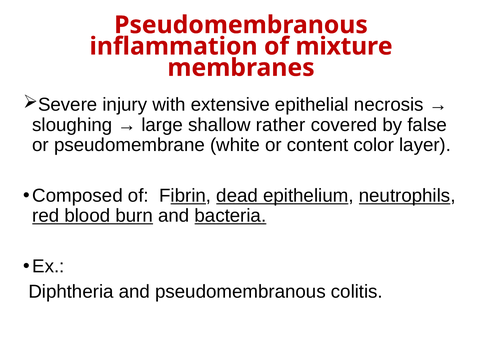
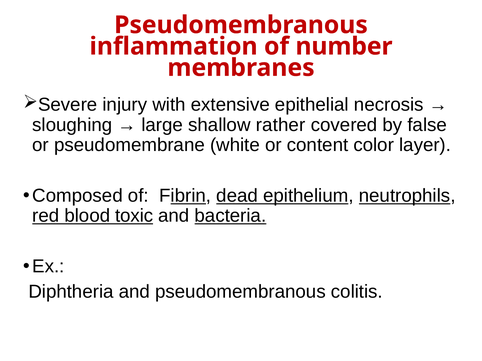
mixture: mixture -> number (344, 46)
burn: burn -> toxic (134, 216)
